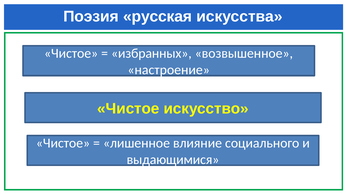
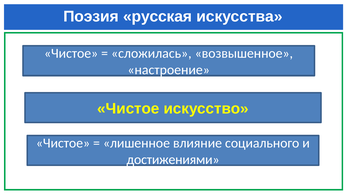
избранных: избранных -> сложилась (151, 54)
выдающимися: выдающимися -> достижениями (173, 160)
